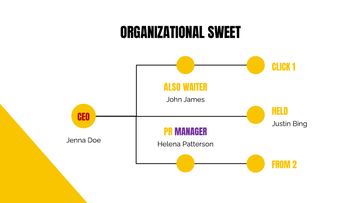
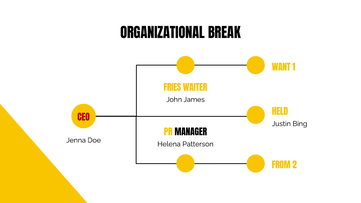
SWEET: SWEET -> BREAK (224, 34)
CLICK: CLICK -> WANT (281, 68)
ALSO: ALSO -> FRIES (172, 88)
MANAGER colour: purple -> black (191, 132)
